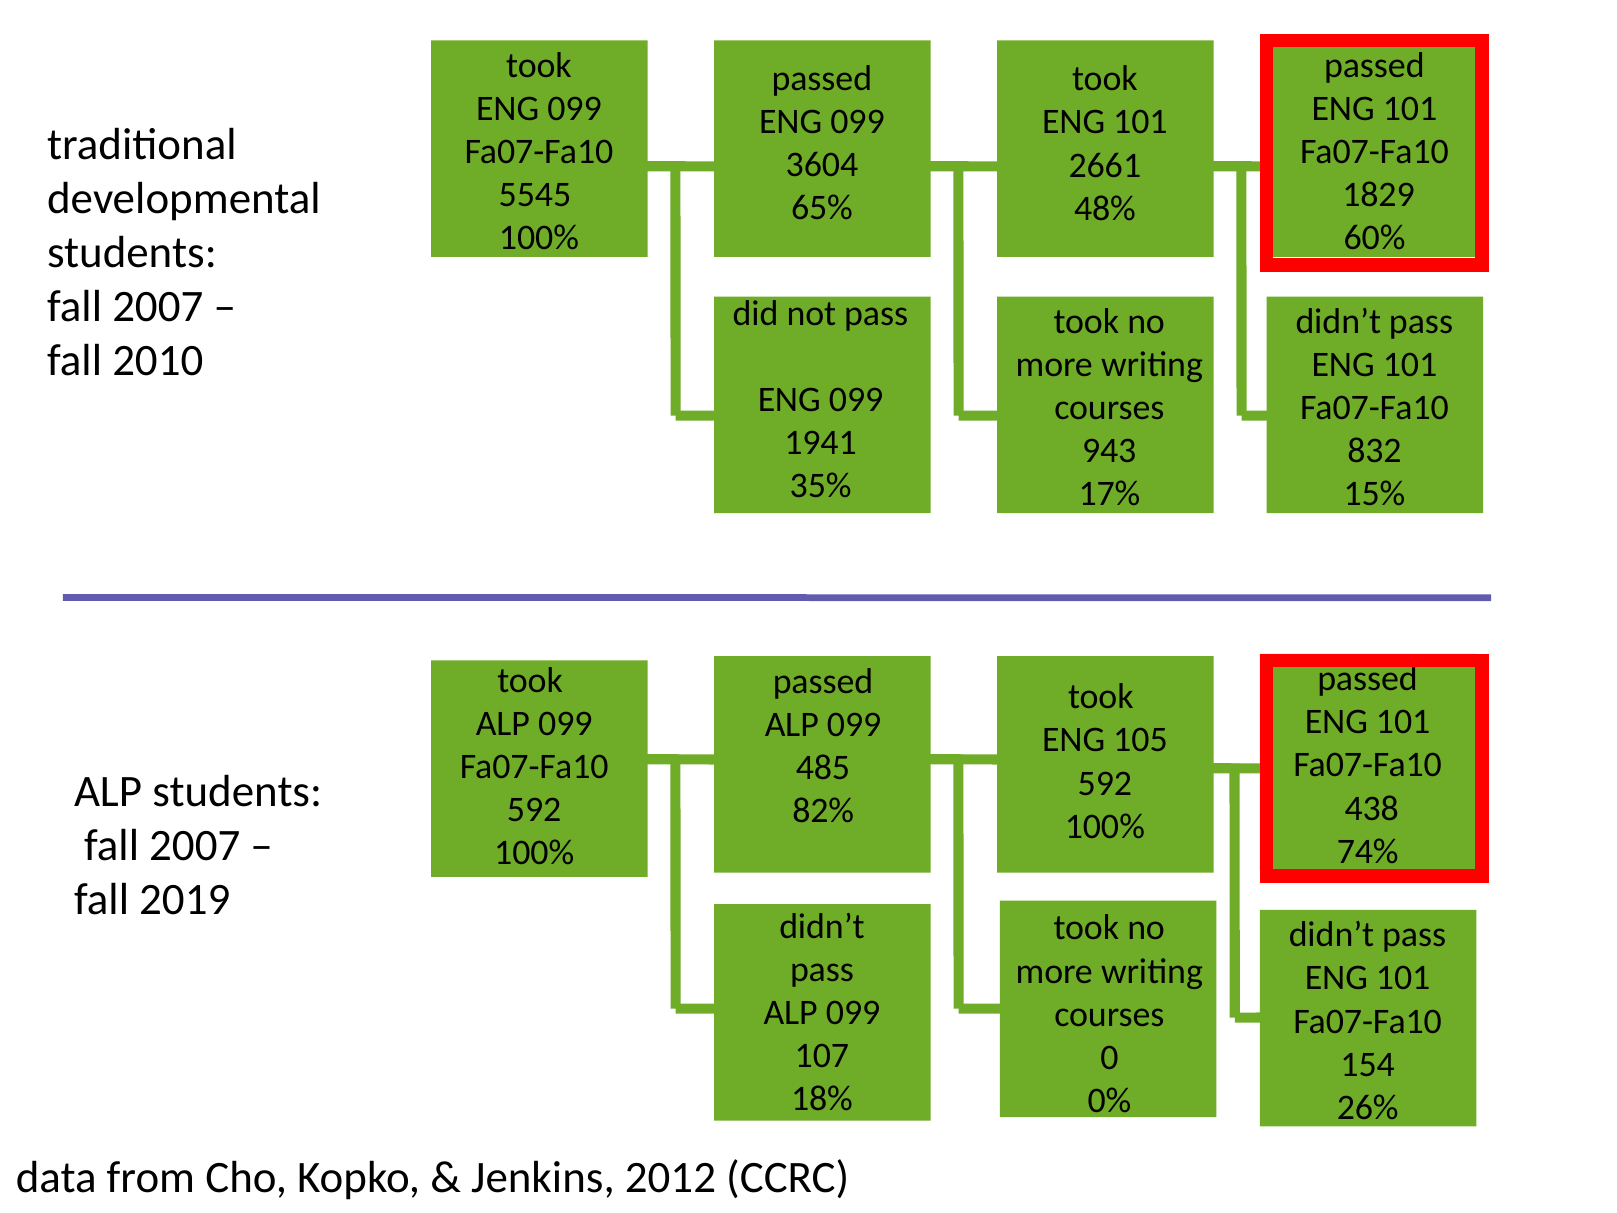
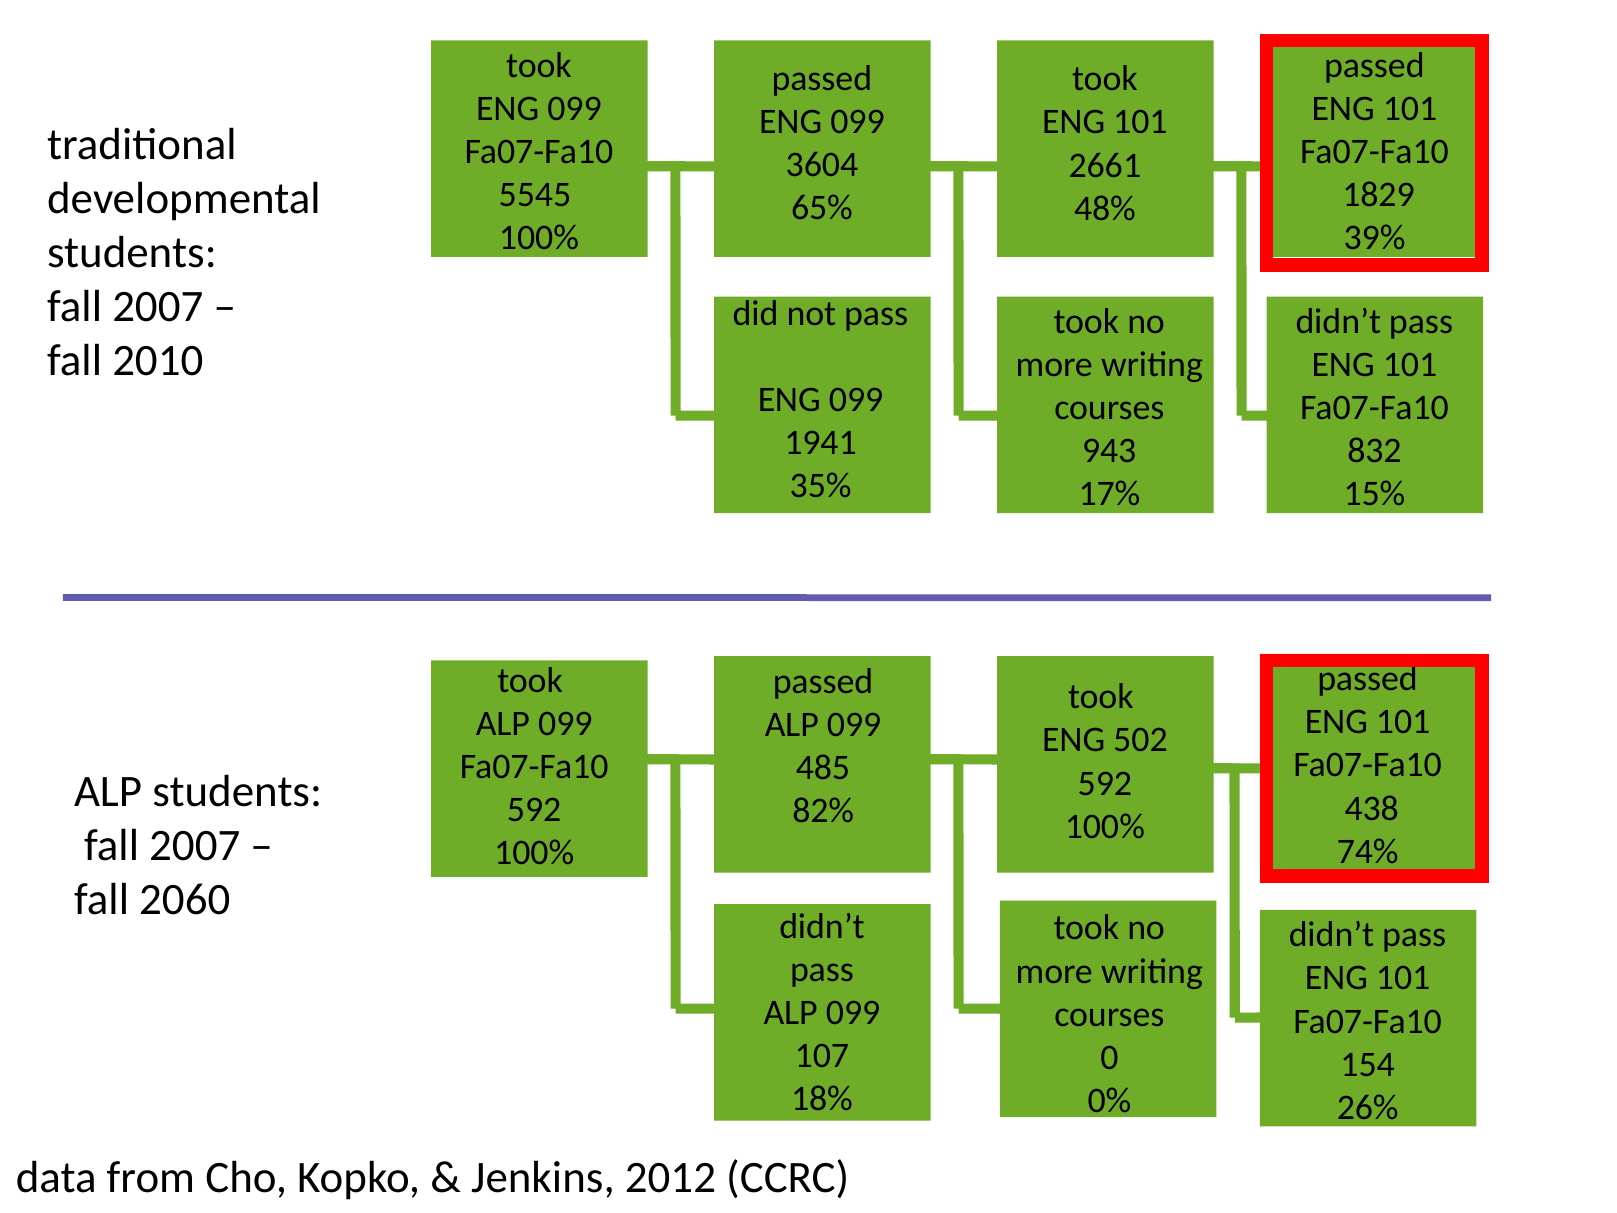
60%: 60% -> 39% (1375, 238)
105: 105 -> 502 (1140, 740)
2019: 2019 -> 2060 (185, 899)
